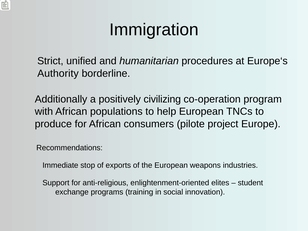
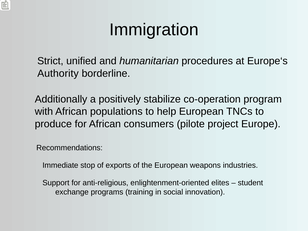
civilizing: civilizing -> stabilize (162, 99)
